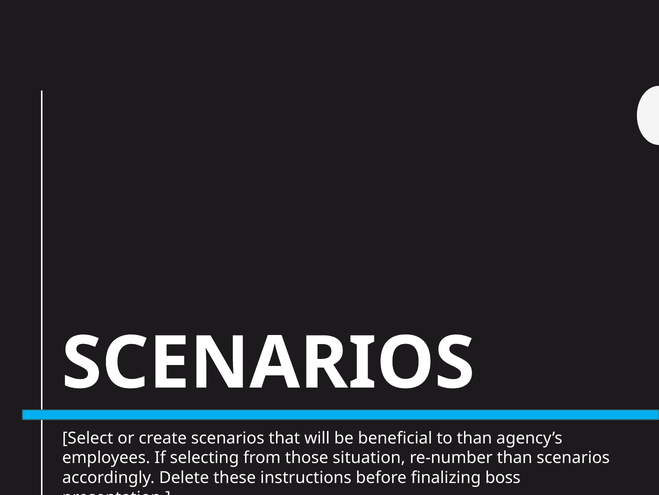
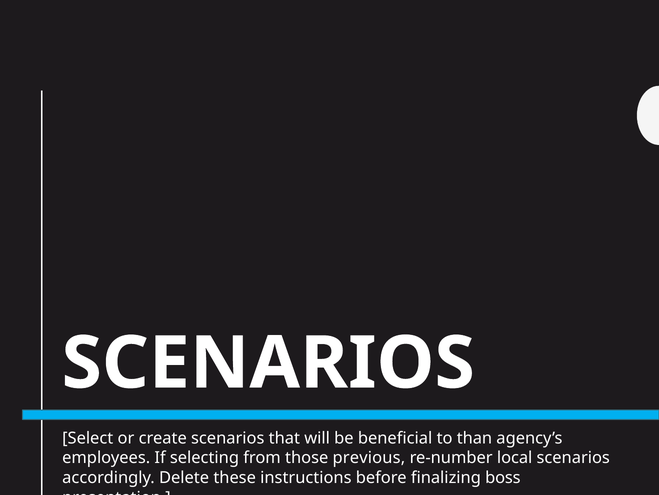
situation: situation -> previous (369, 457)
re-number than: than -> local (515, 457)
